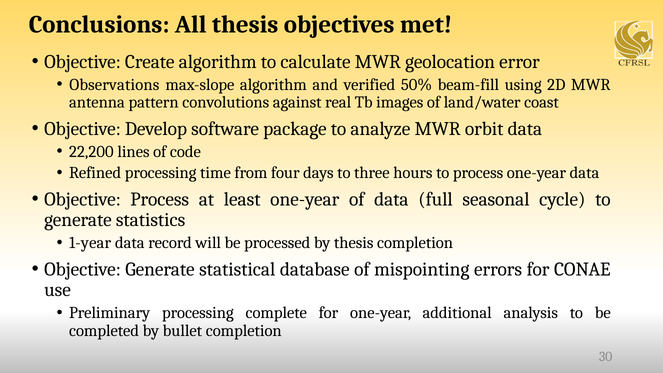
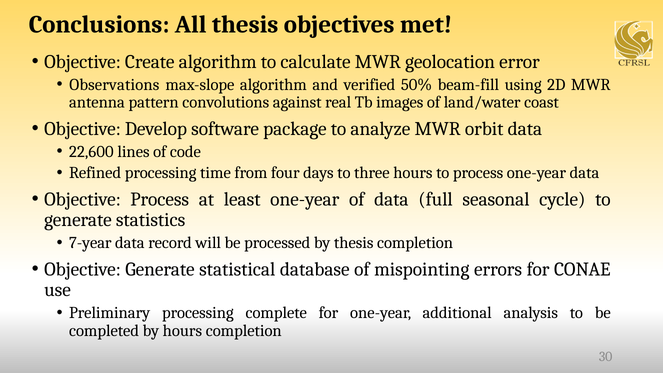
22,200: 22,200 -> 22,600 (91, 152)
1-year: 1-year -> 7-year (90, 243)
by bullet: bullet -> hours (182, 331)
